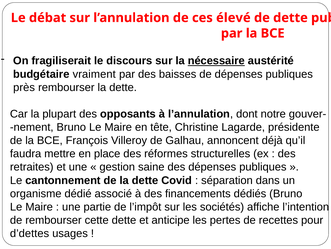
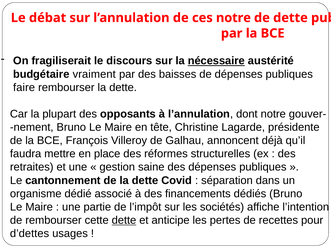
ces élevé: élevé -> notre (233, 18)
près: près -> faire (24, 87)
dette underline: none -> present (124, 220)
